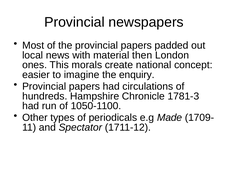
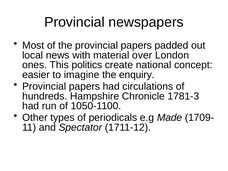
then: then -> over (142, 55)
morals: morals -> politics (87, 65)
